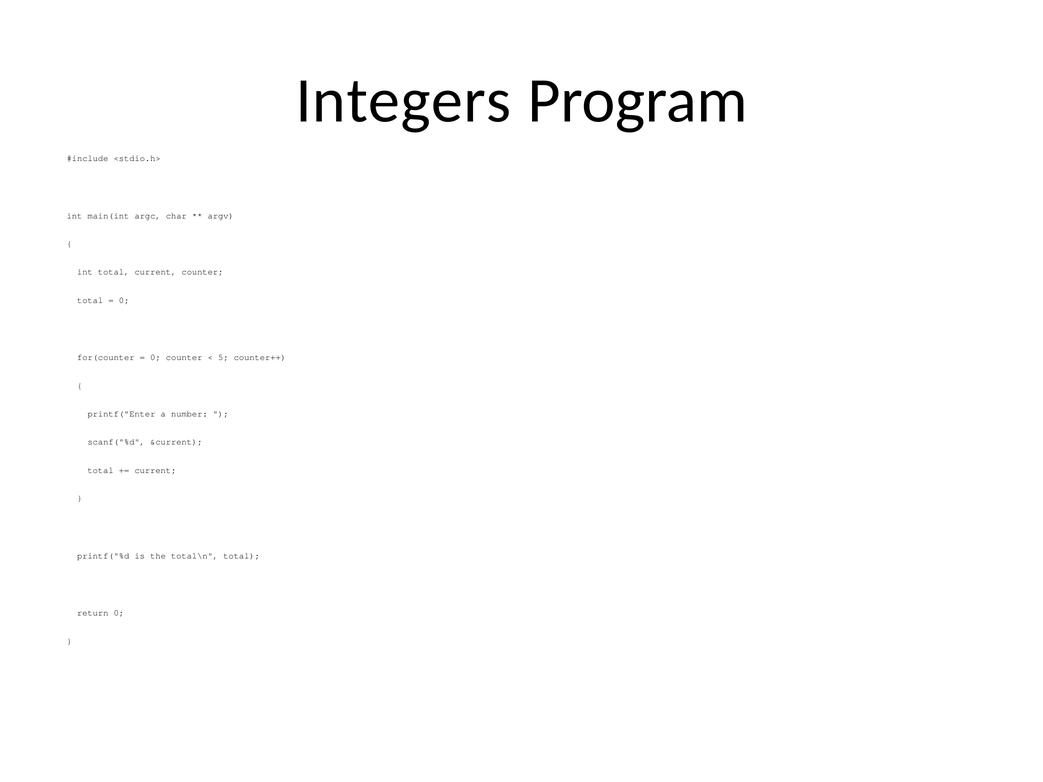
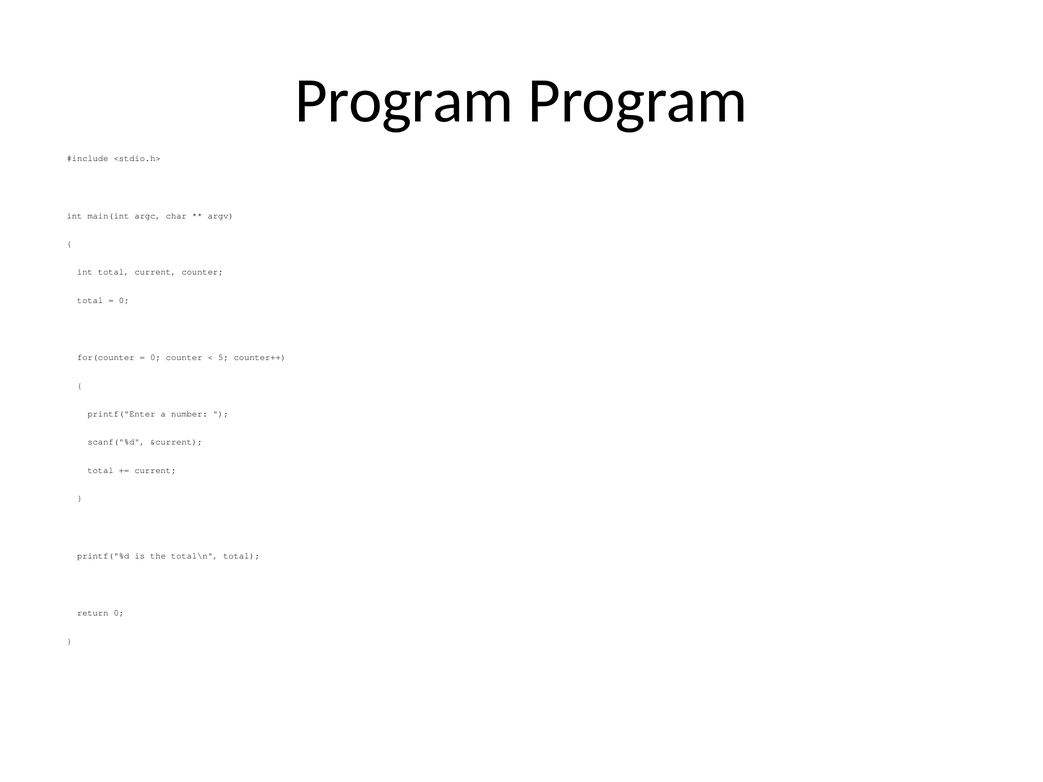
Integers: Integers -> Program (404, 101)
